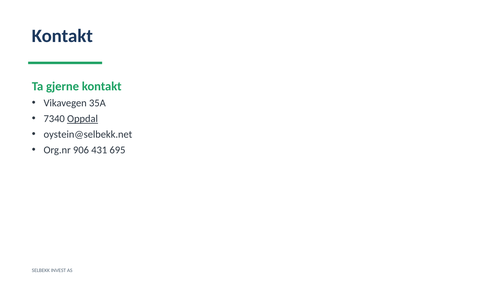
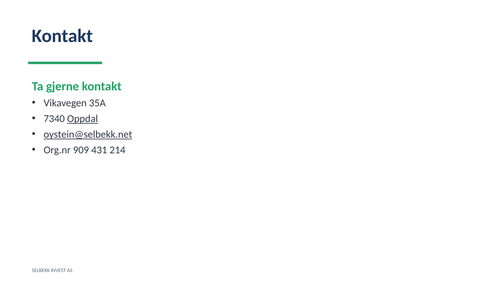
oystein@selbekk.net underline: none -> present (88, 134)
906: 906 -> 909 (81, 150)
695: 695 -> 214 (118, 150)
